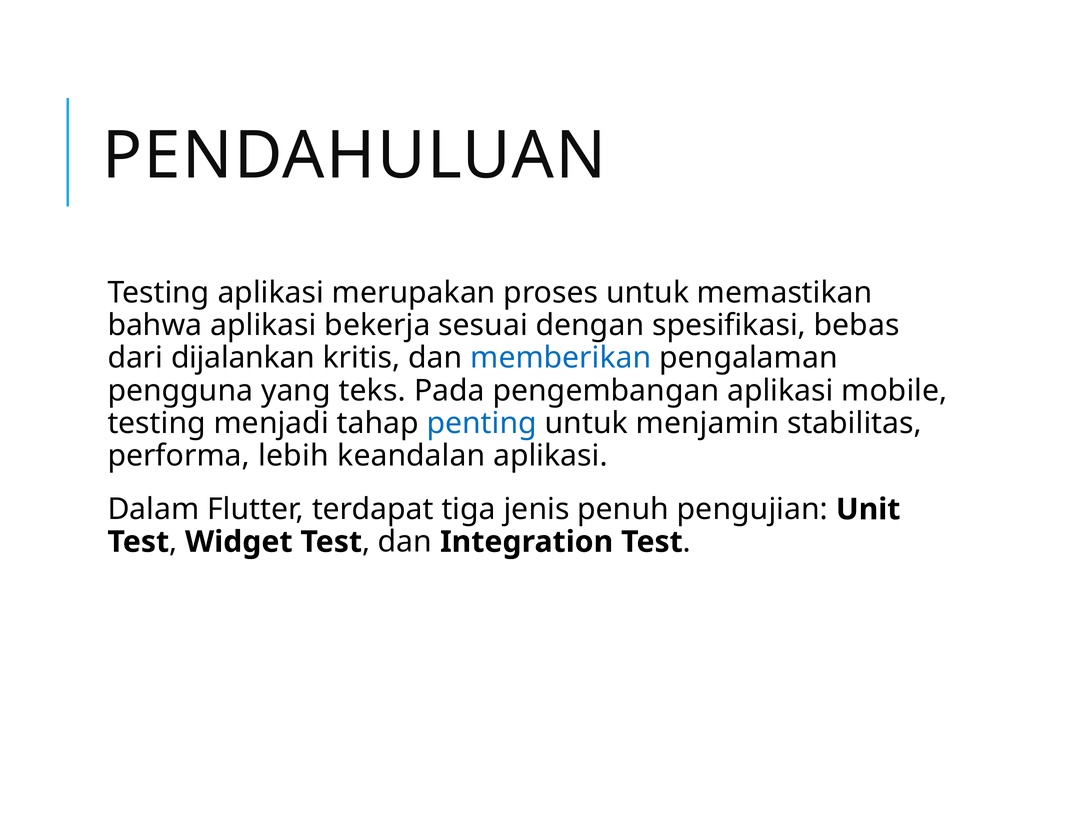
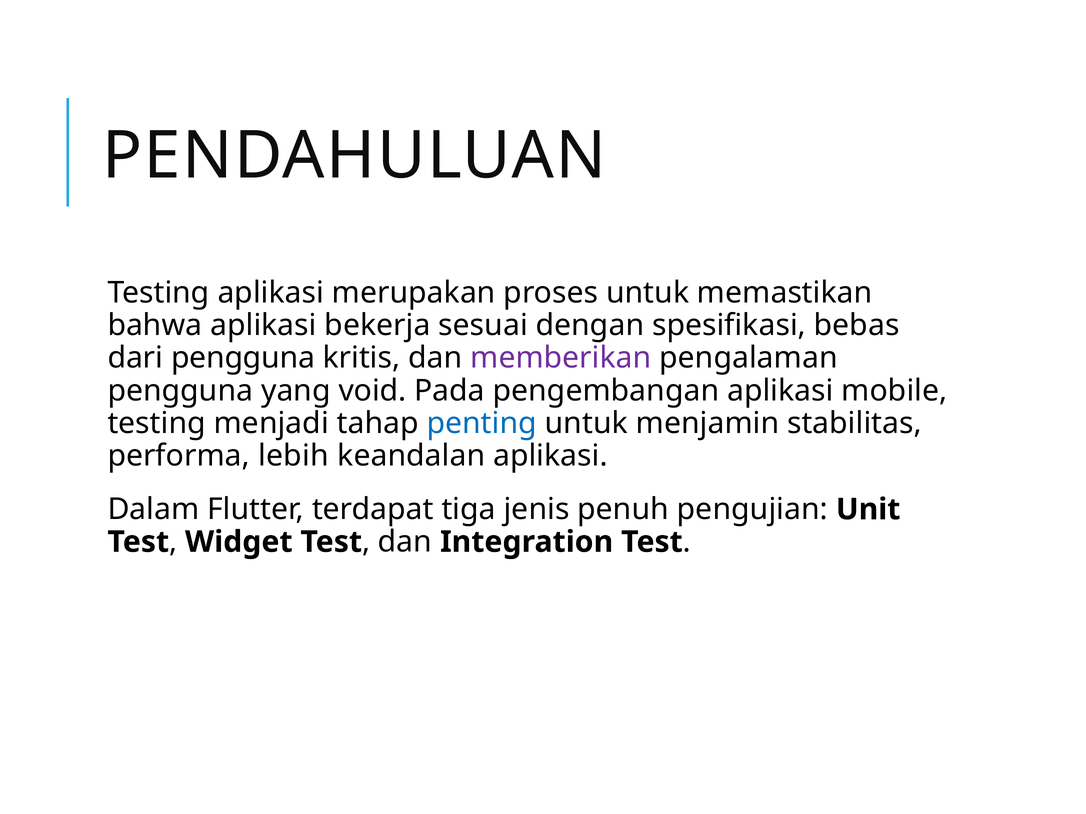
dari dijalankan: dijalankan -> pengguna (243, 358)
memberikan colour: blue -> purple (561, 358)
teks: teks -> void (372, 391)
